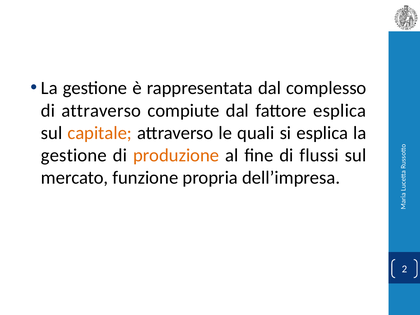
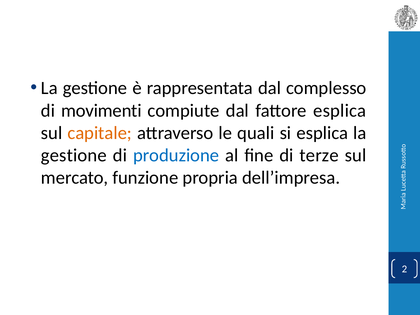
di attraverso: attraverso -> movimenti (101, 111)
produzione colour: orange -> blue (176, 155)
flussi: flussi -> terze (319, 155)
